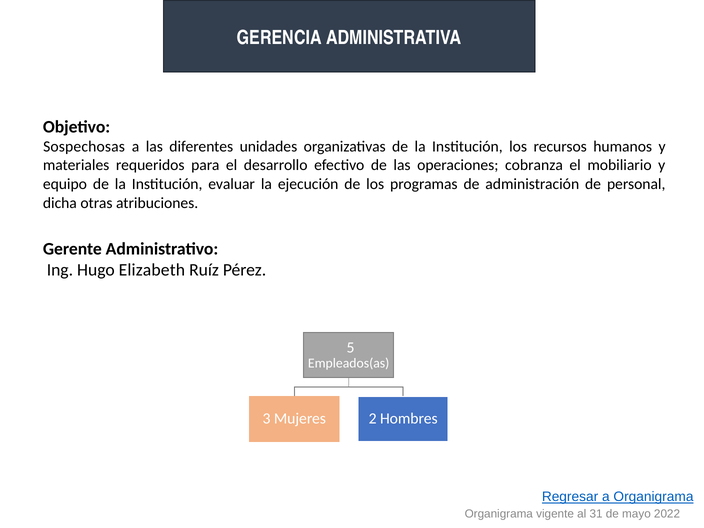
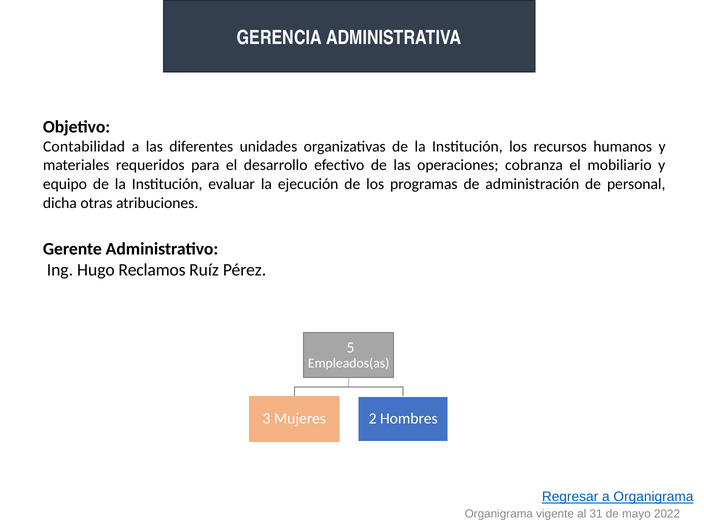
Sospechosas: Sospechosas -> Contabilidad (84, 147)
Elizabeth: Elizabeth -> Reclamos (152, 270)
